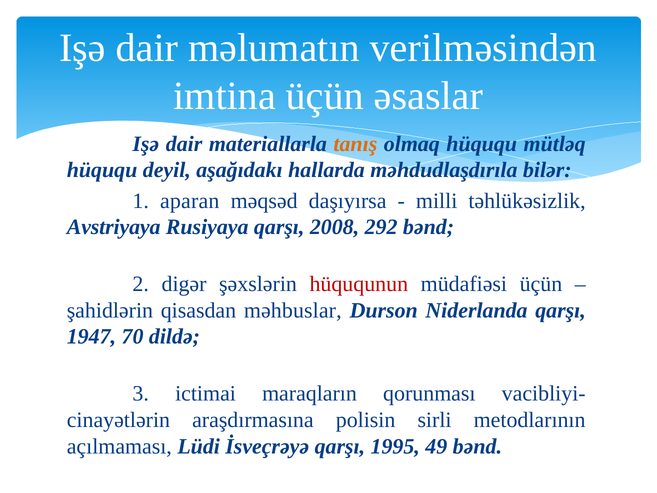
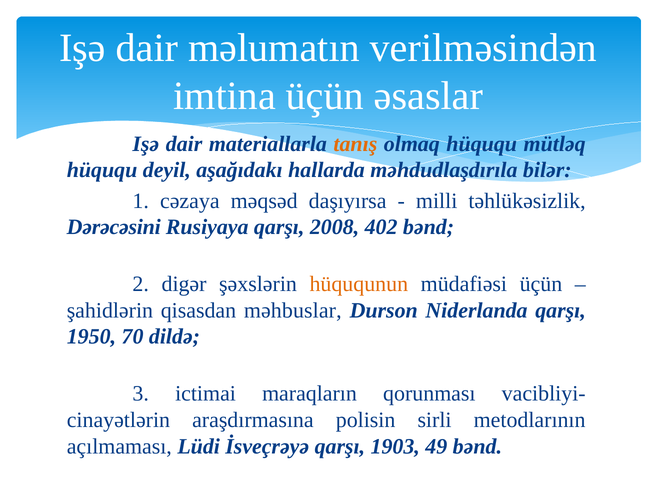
aparan: aparan -> cəzaya (190, 201)
Avstriyaya: Avstriyaya -> Dərəcəsini (114, 227)
292: 292 -> 402 (381, 227)
hüququnun colour: red -> orange (359, 284)
1947: 1947 -> 1950 (91, 337)
1995: 1995 -> 1903 (395, 446)
